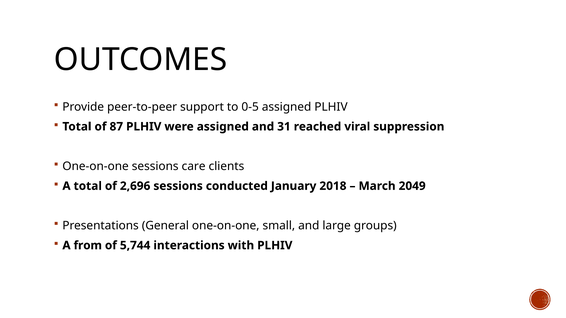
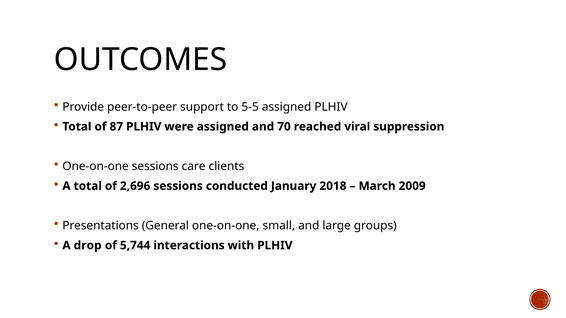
0-5: 0-5 -> 5-5 (250, 107)
31: 31 -> 70 (284, 127)
2049: 2049 -> 2009 (412, 186)
from: from -> drop (88, 246)
